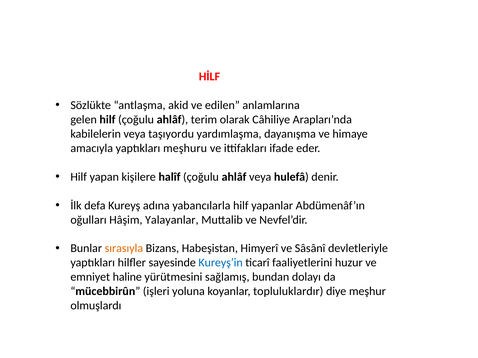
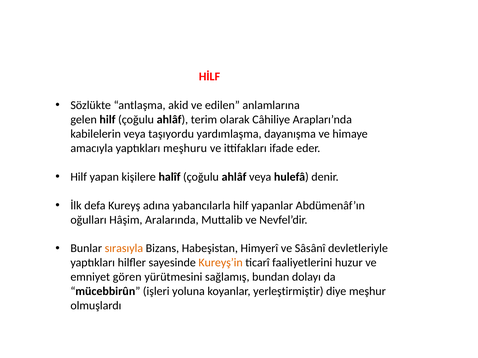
Yalayanlar: Yalayanlar -> Aralarında (172, 220)
Kureyş’in colour: blue -> orange (221, 263)
haline: haline -> gören (127, 277)
topluluklardır: topluluklardır -> yerleştirmiştir (288, 292)
